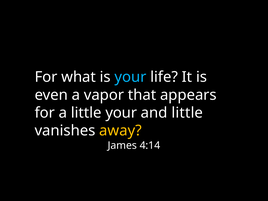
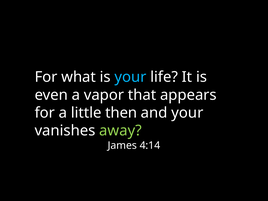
little your: your -> then (121, 113)
and little: little -> your (187, 113)
away colour: yellow -> light green (121, 131)
